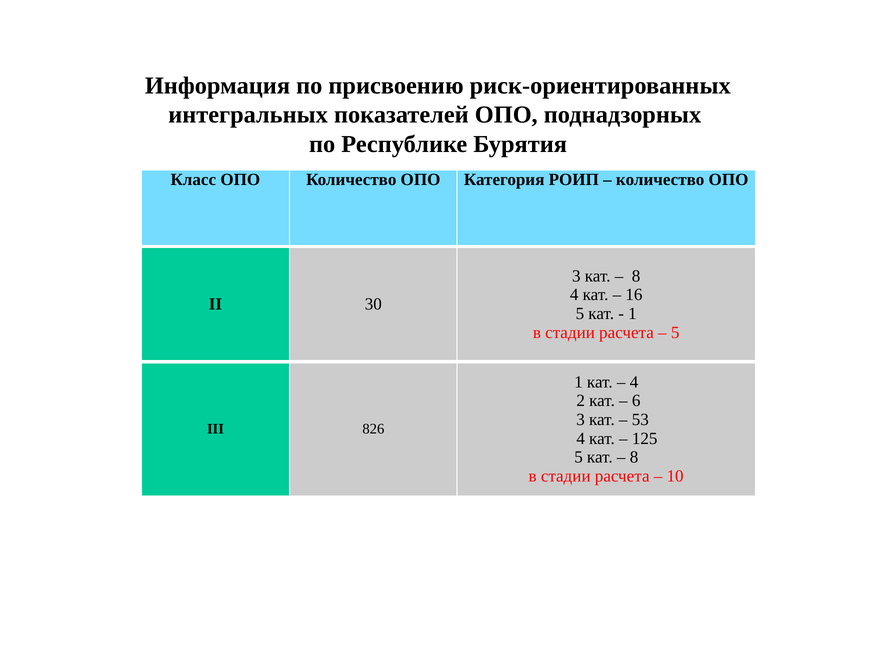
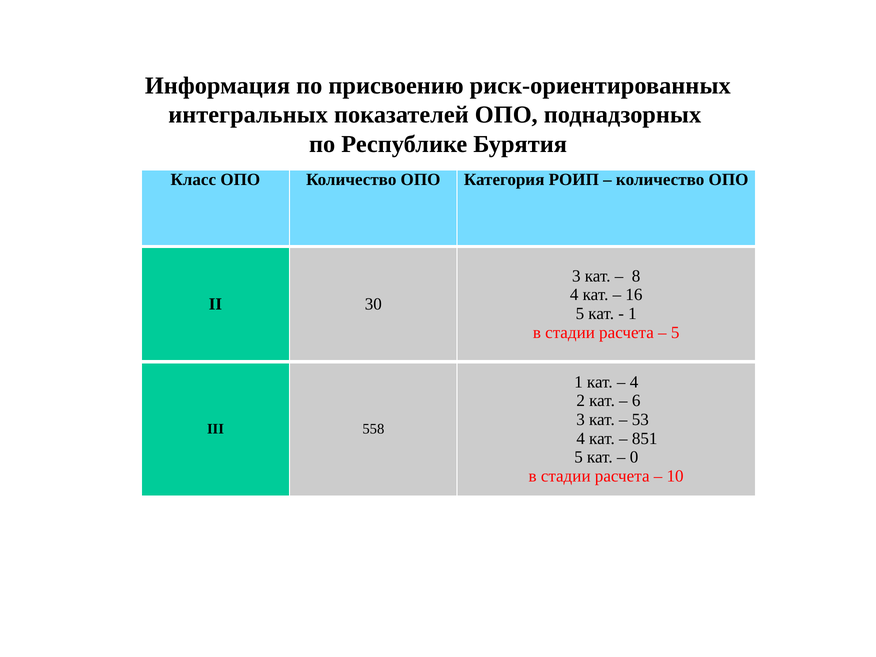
826: 826 -> 558 (373, 429)
125: 125 -> 851 (645, 438)
8: 8 -> 0 (634, 457)
